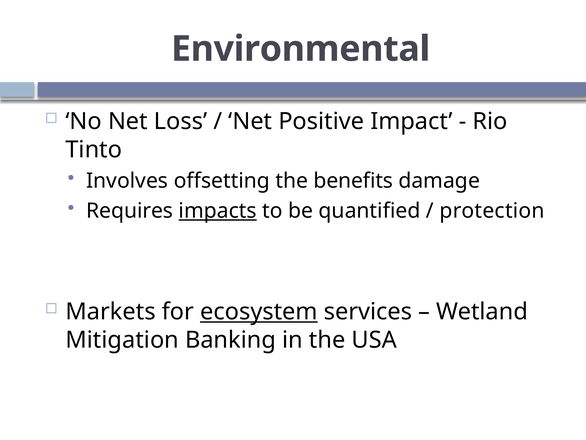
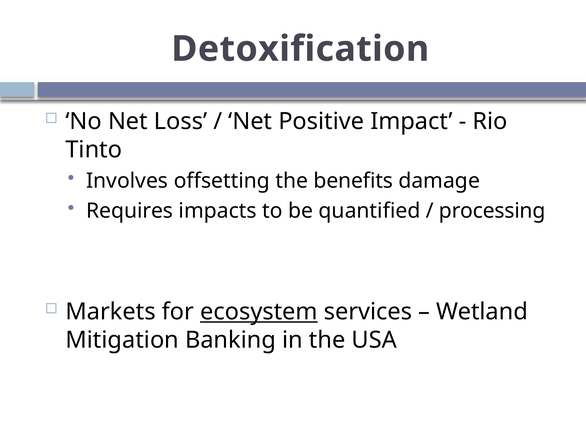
Environmental: Environmental -> Detoxification (300, 49)
impacts underline: present -> none (218, 211)
protection: protection -> processing (492, 211)
